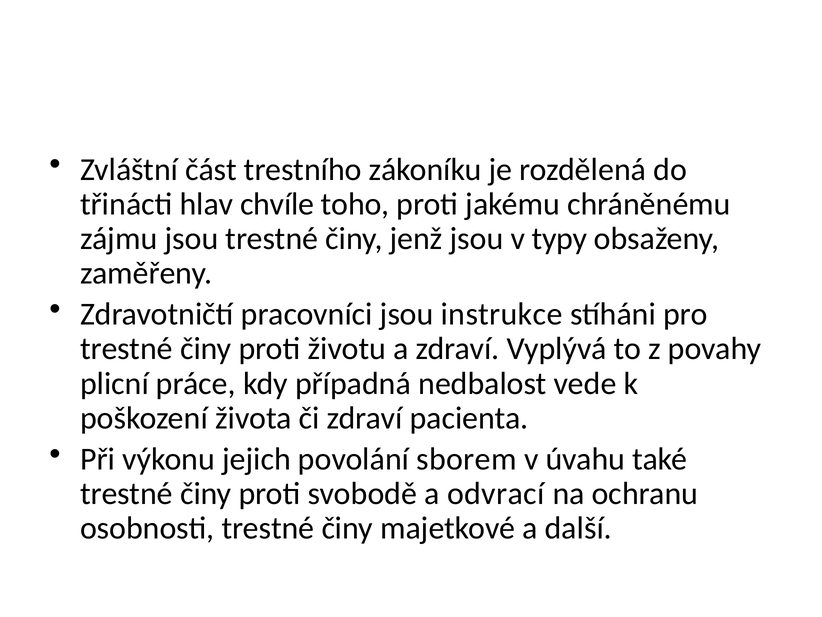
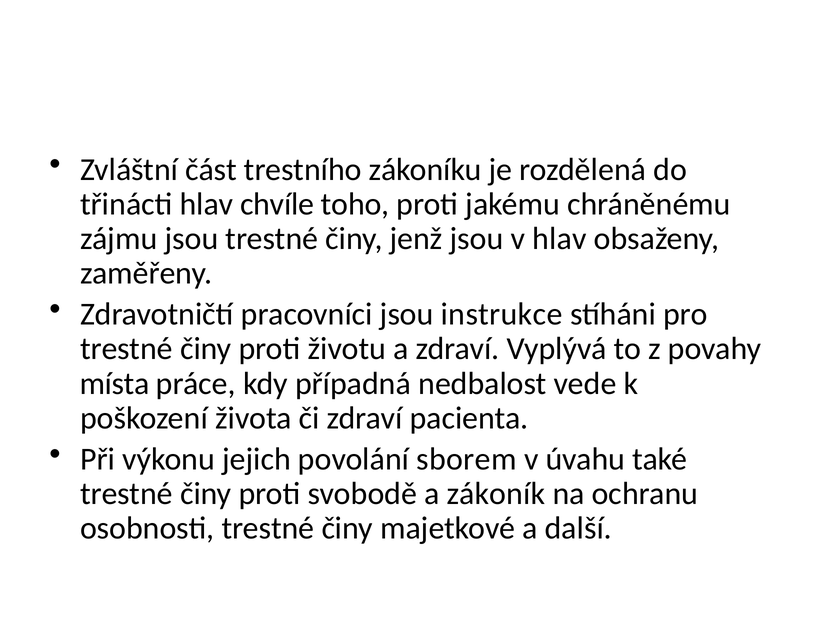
v typy: typy -> hlav (559, 238)
plicní: plicní -> místa (115, 383)
odvrací: odvrací -> zákoník (496, 493)
